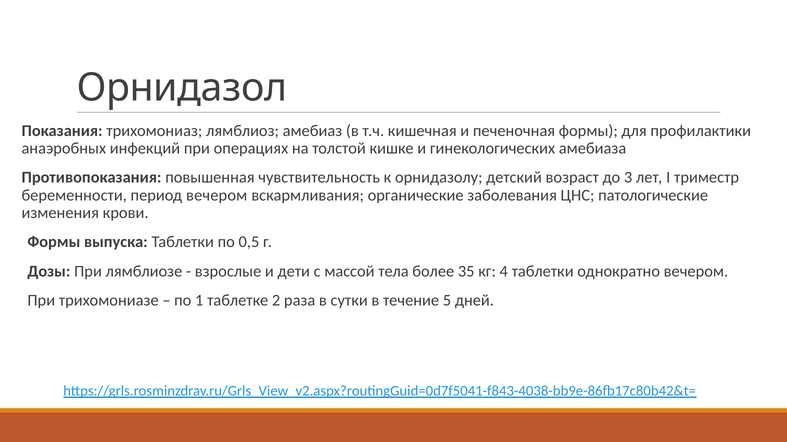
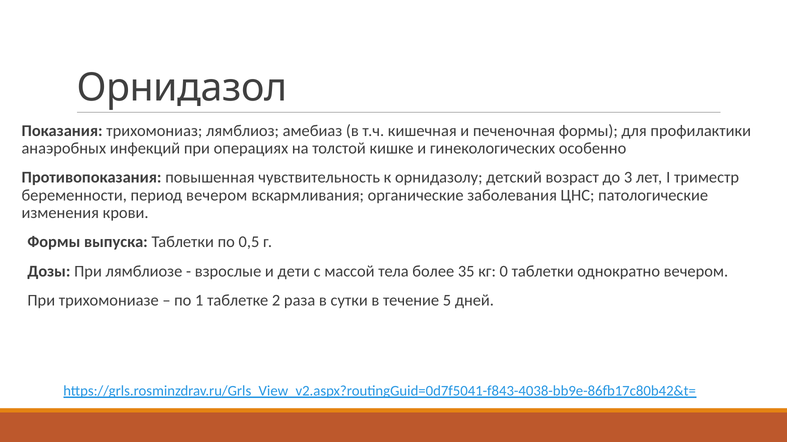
амебиаза: амебиаза -> особенно (593, 149)
4: 4 -> 0 (504, 272)
